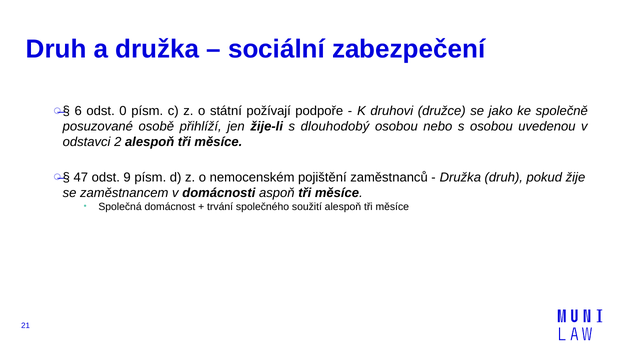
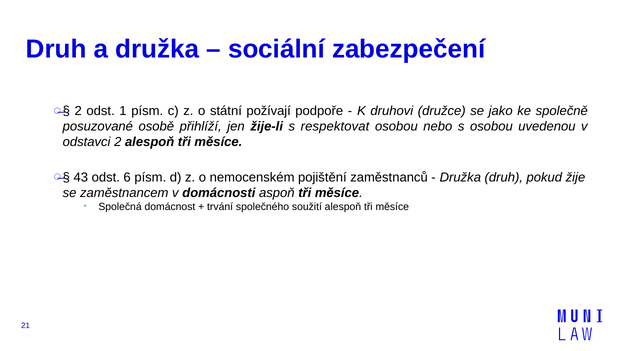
6: 6 -> 2 (78, 111)
0: 0 -> 1 (123, 111)
dlouhodobý: dlouhodobý -> respektovat (335, 127)
47: 47 -> 43 (81, 178)
9: 9 -> 6 (127, 178)
